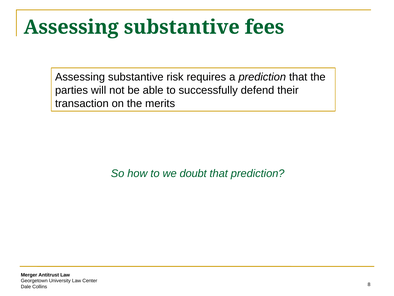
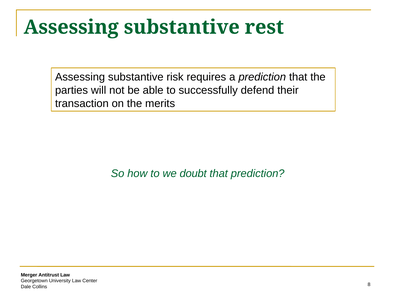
fees: fees -> rest (264, 27)
